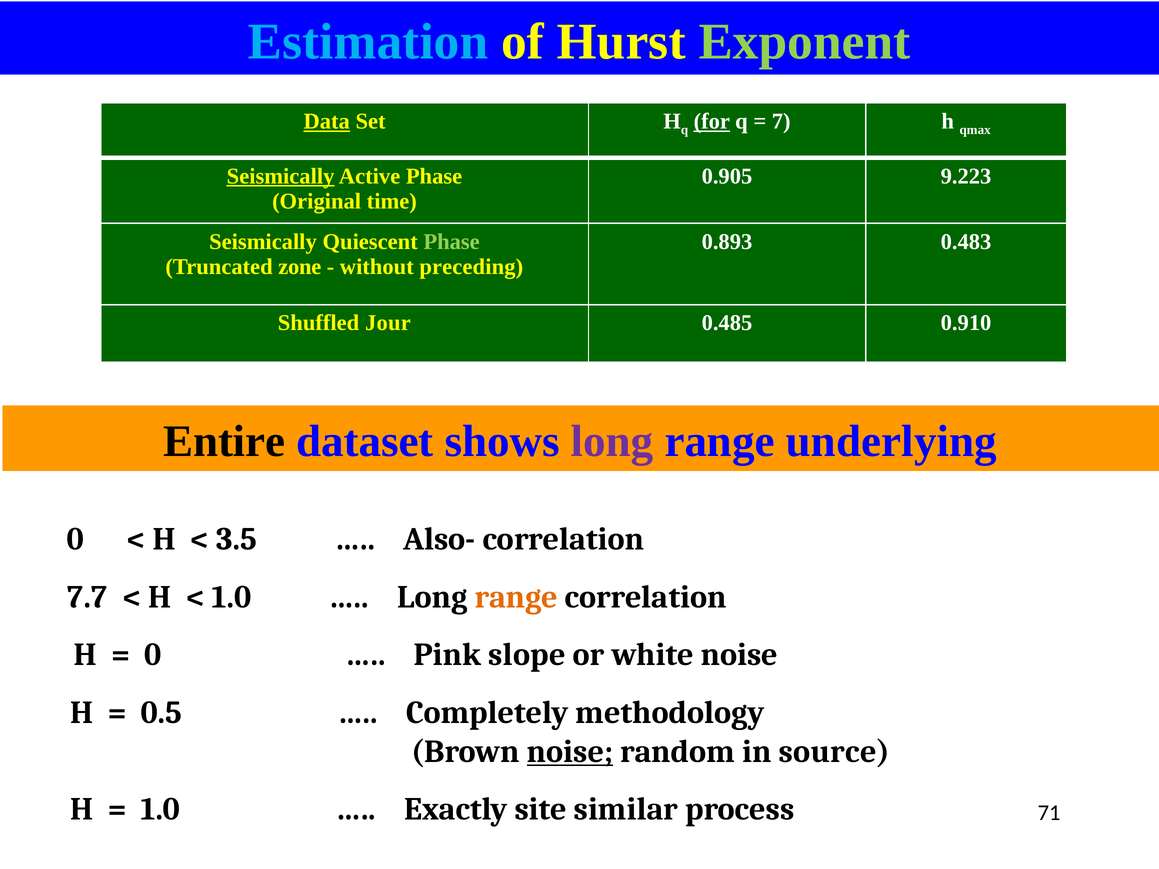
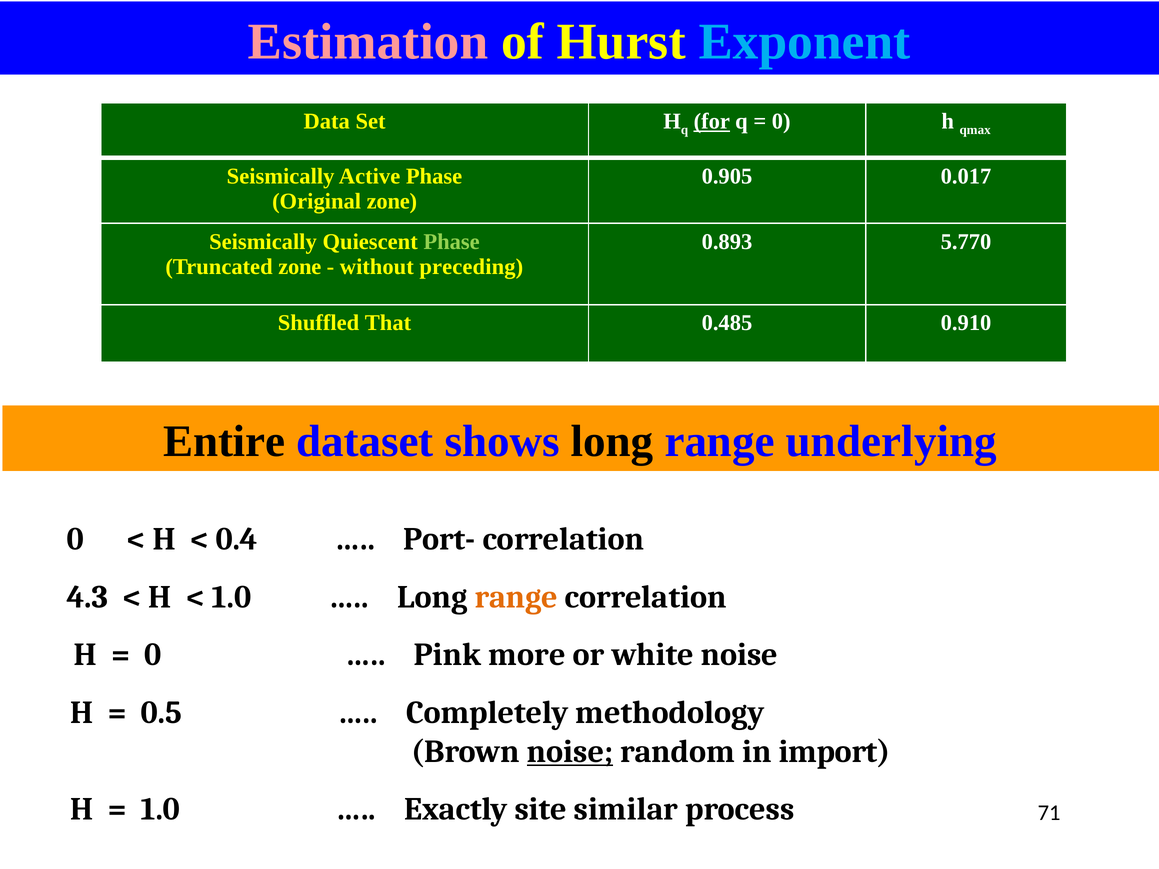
Estimation colour: light blue -> pink (368, 42)
Exponent colour: light green -> light blue (805, 42)
Data underline: present -> none (327, 121)
7: 7 -> 0 (781, 121)
Seismically underline: present -> none (281, 176)
9.223: 9.223 -> 0.017 (966, 176)
Original time: time -> zone (392, 201)
0.483: 0.483 -> 5.770 (966, 242)
Jour: Jour -> That (388, 323)
long colour: purple -> black (612, 442)
3.5: 3.5 -> 0.4 (237, 539)
Also-: Also- -> Port- (439, 539)
7.7: 7.7 -> 4.3 (87, 597)
slope: slope -> more (527, 655)
source: source -> import (835, 752)
